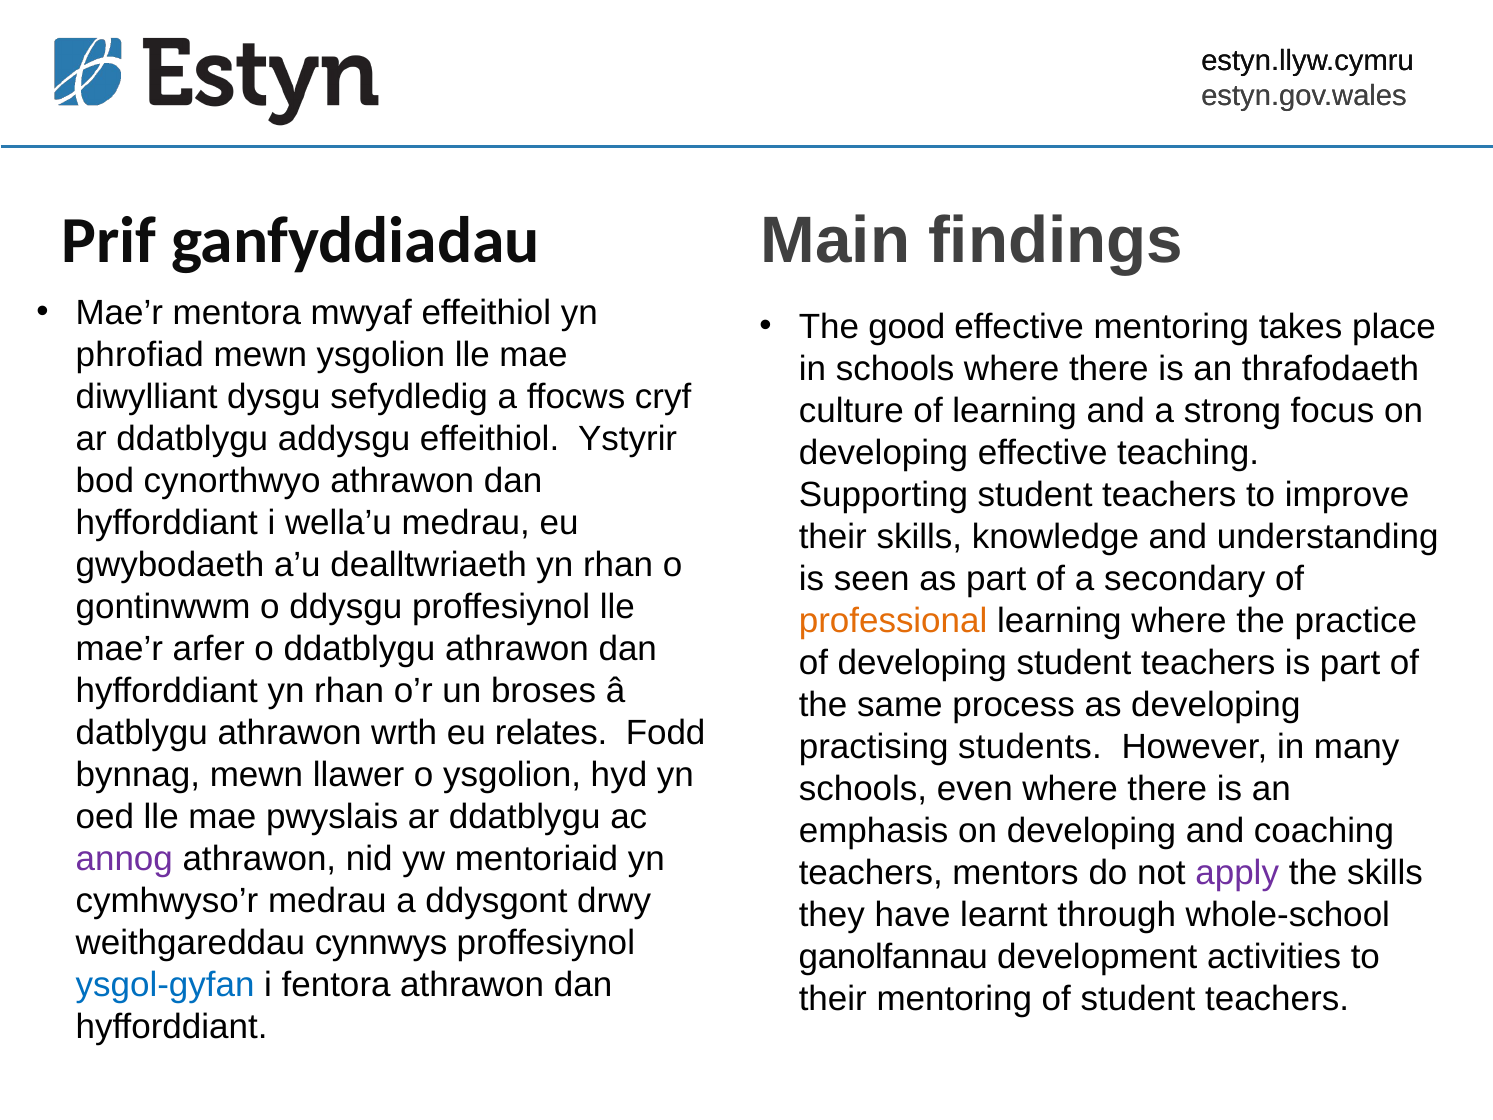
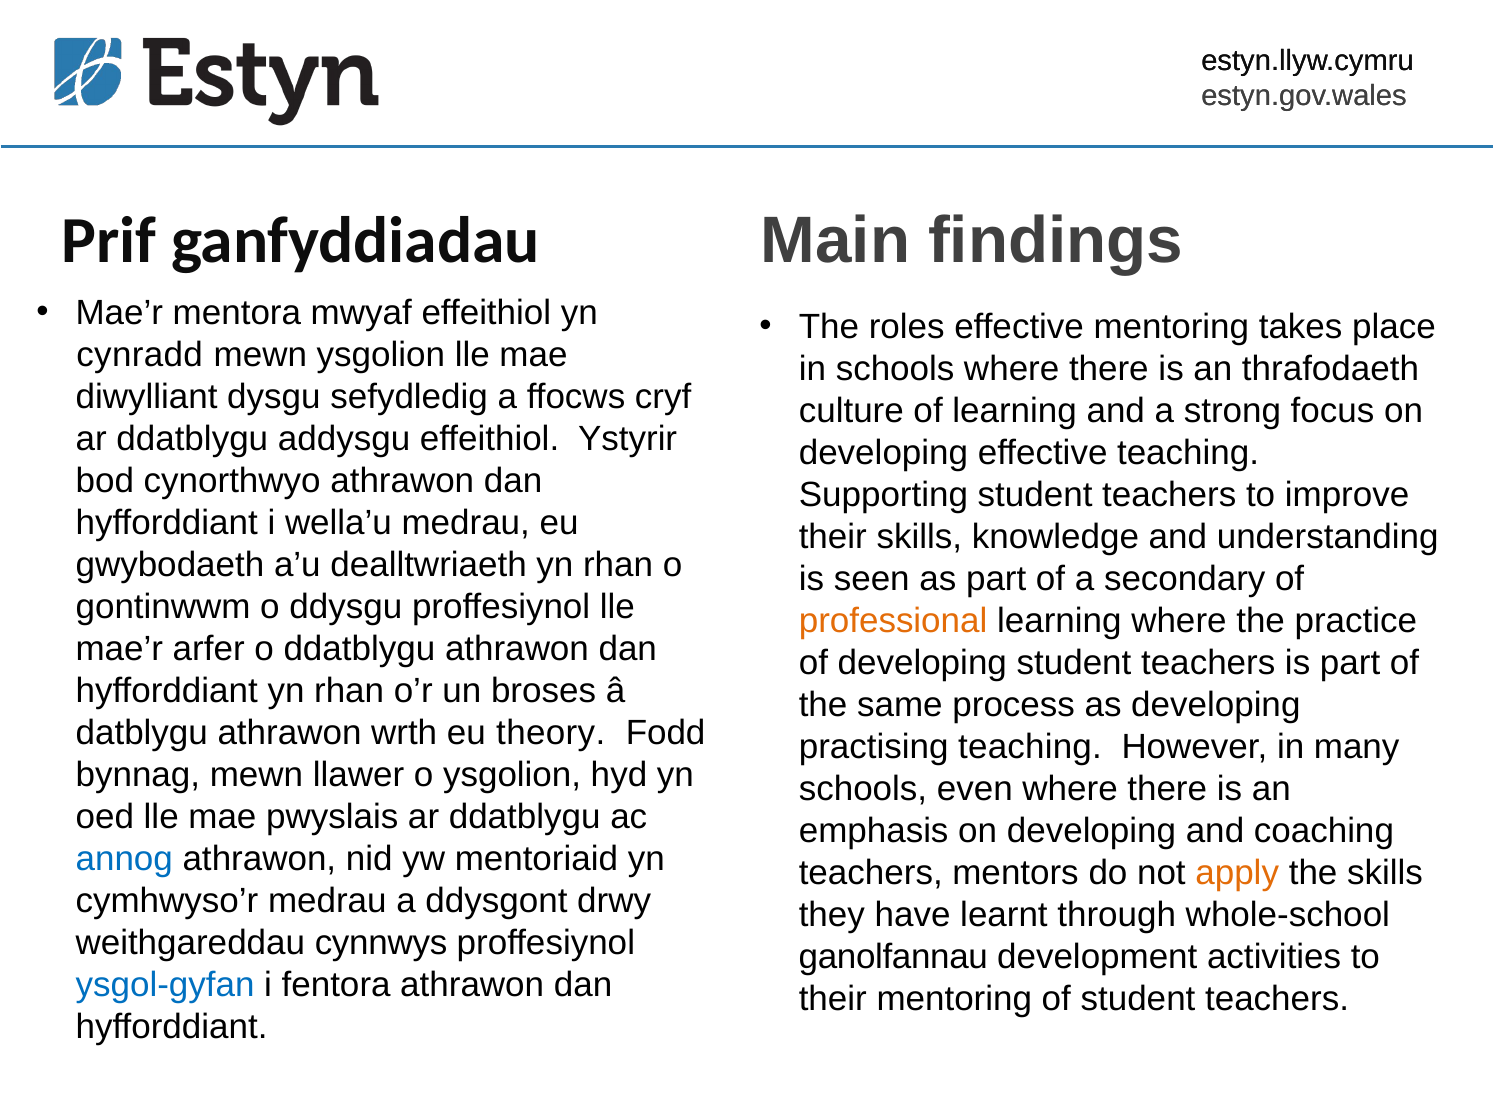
good: good -> roles (907, 327)
phrofiad: phrofiad -> cynradd (140, 355)
relates: relates -> theory (551, 733)
practising students: students -> teaching (1030, 747)
annog colour: purple -> blue (124, 859)
apply colour: purple -> orange (1237, 873)
